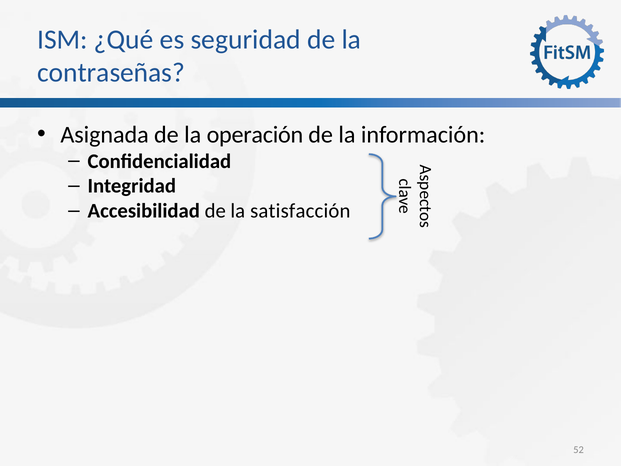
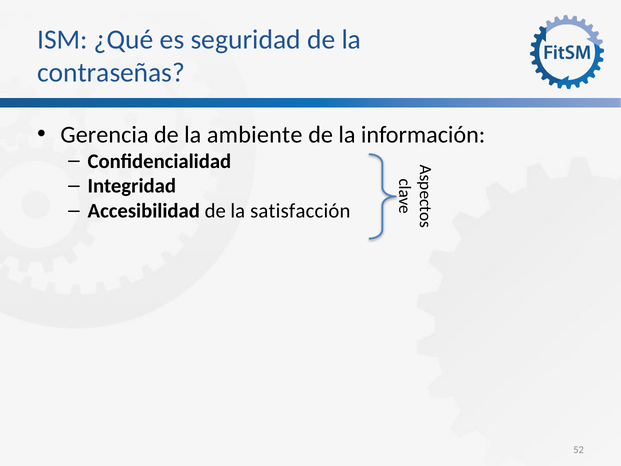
Asignada: Asignada -> Gerencia (105, 134)
operación: operación -> ambiente (255, 134)
